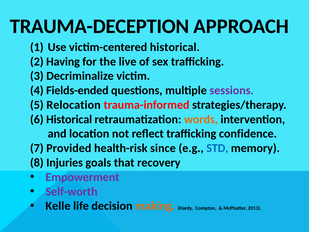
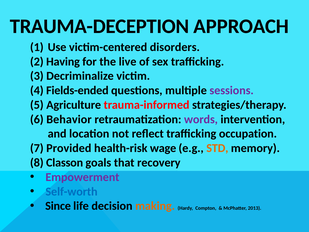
victim-centered historical: historical -> disorders (175, 47)
Relocation: Relocation -> Agriculture (74, 105)
6 Historical: Historical -> Behavior (69, 119)
words colour: orange -> purple (201, 119)
confidence: confidence -> occupation (248, 134)
since: since -> wage (163, 148)
STD colour: blue -> orange (217, 148)
Injuries: Injuries -> Classon (65, 162)
Self-worth colour: purple -> blue (72, 191)
Kelle: Kelle -> Since (58, 206)
